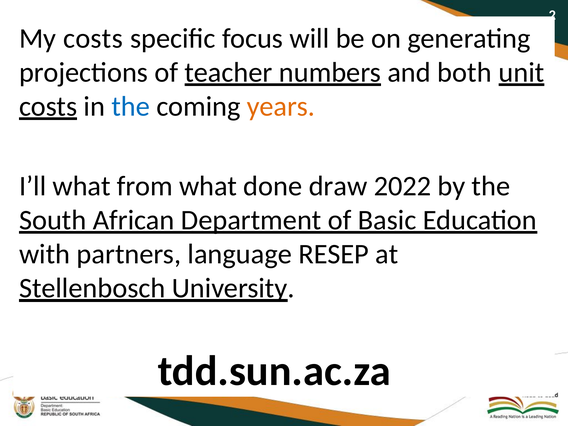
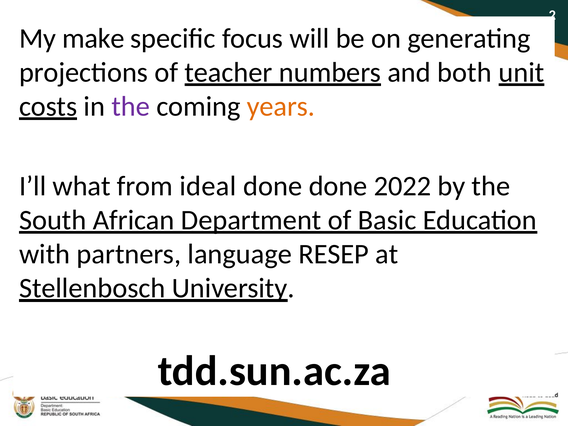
My costs: costs -> make (93, 38)
the colour: blue -> purple (131, 107)
from what: what -> ideal (208, 186)
done draw: draw -> done (338, 186)
